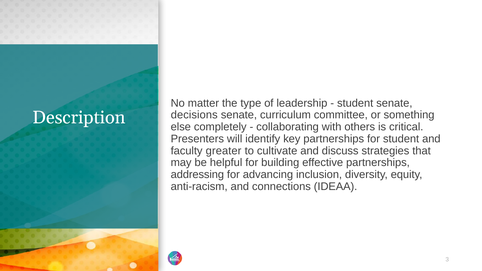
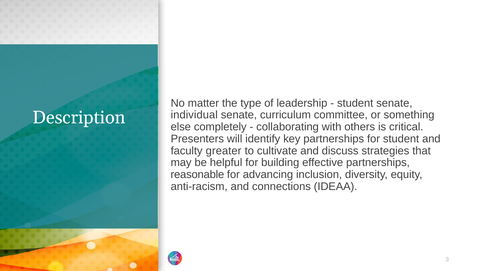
decisions: decisions -> individual (194, 115)
addressing: addressing -> reasonable (197, 175)
